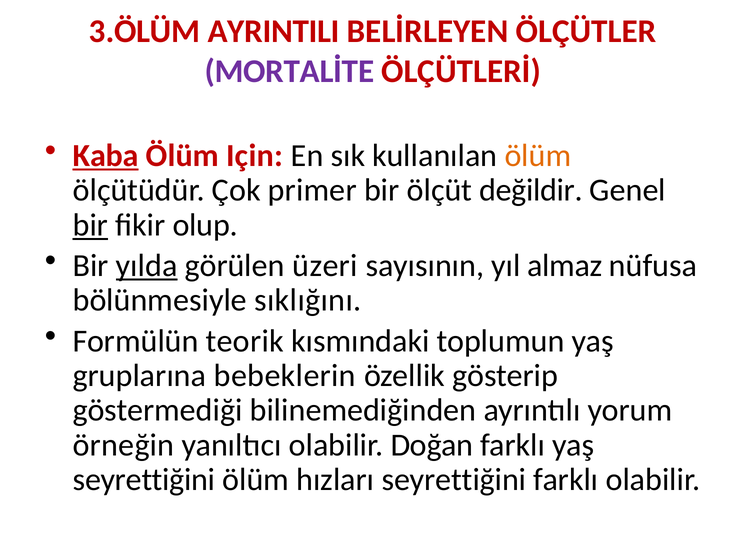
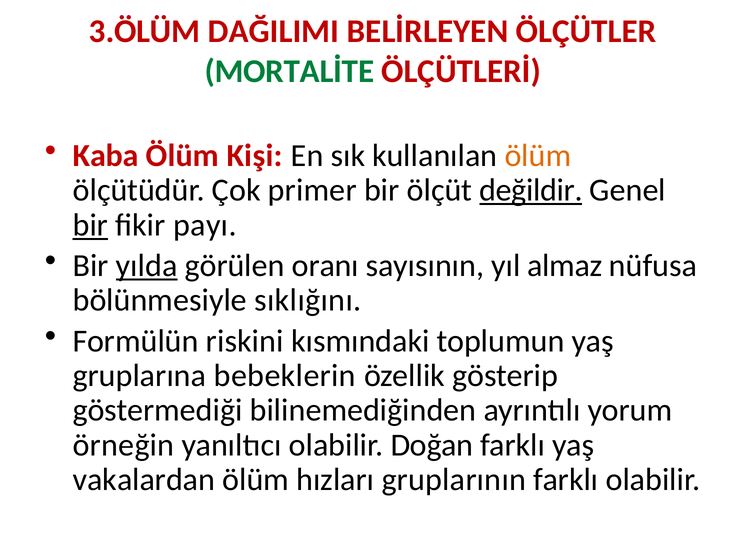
AYRINTILI: AYRINTILI -> DAĞILIMI (274, 32)
MORTALİTE colour: purple -> green (289, 71)
Kaba underline: present -> none (106, 156)
Için: Için -> Kişi (255, 156)
değildir underline: none -> present (531, 191)
olup: olup -> payı (205, 225)
üzeri: üzeri -> oranı (325, 266)
teorik: teorik -> riskini (245, 341)
seyrettiğini: seyrettiğini -> vakalardan (144, 480)
hızları seyrettiğini: seyrettiğini -> gruplarının (454, 480)
